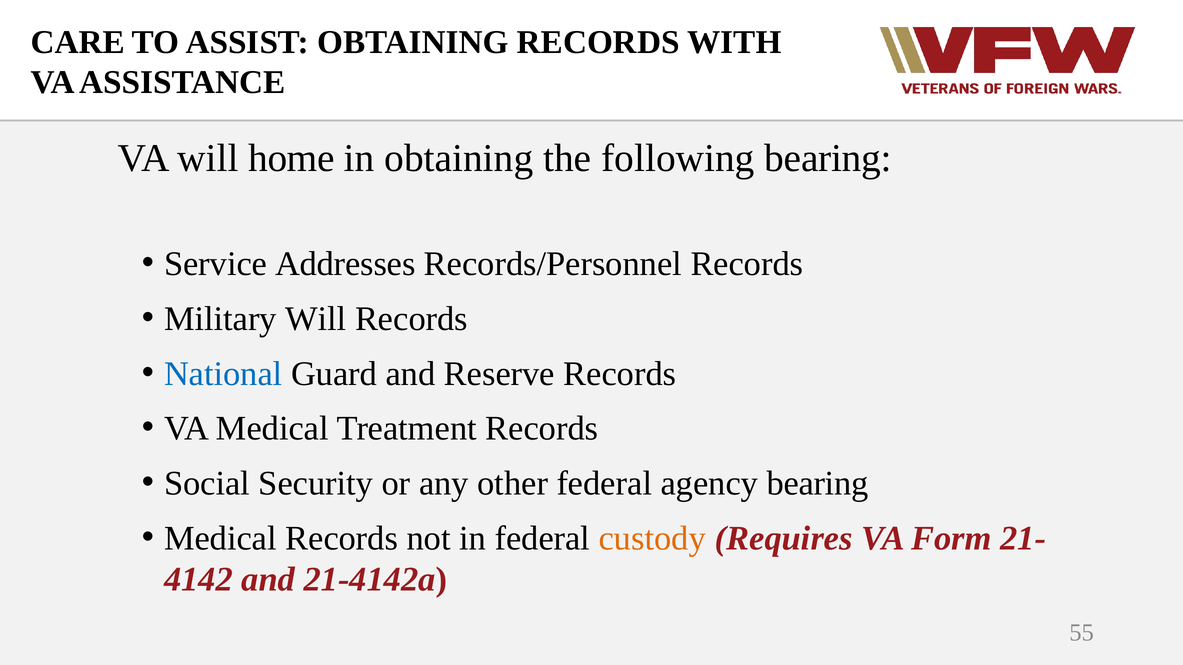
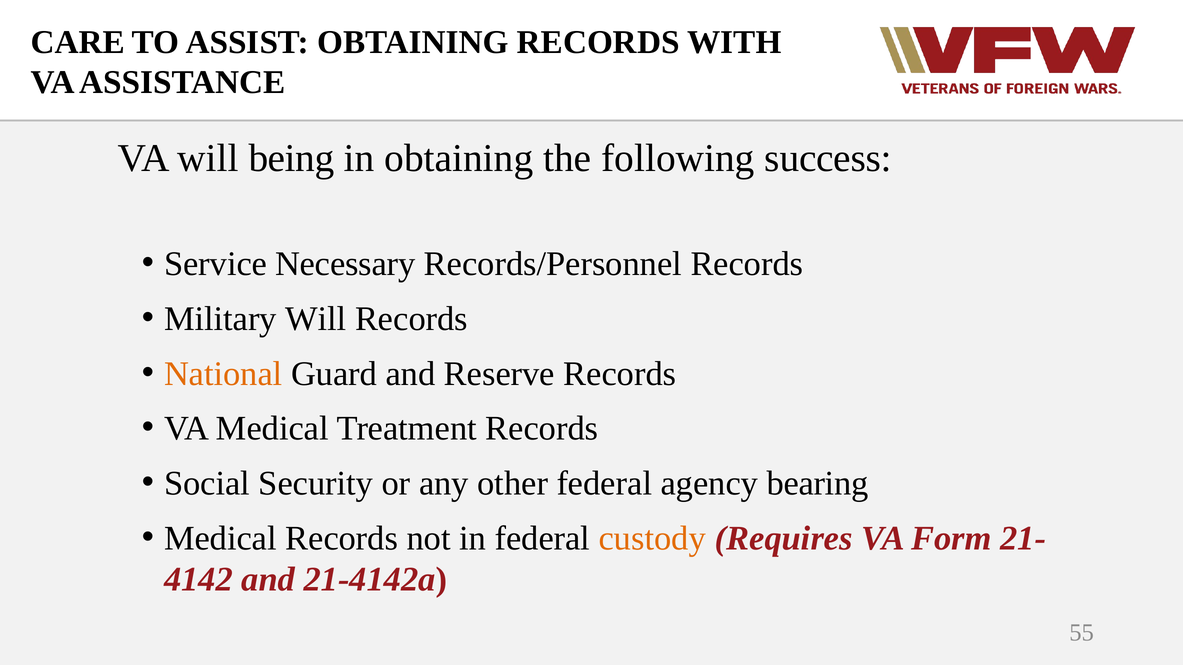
home: home -> being (291, 159)
following bearing: bearing -> success (828, 159)
Addresses: Addresses -> Necessary (345, 264)
National colour: blue -> orange (223, 374)
